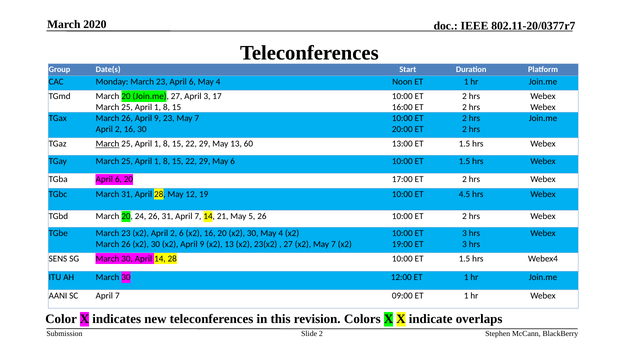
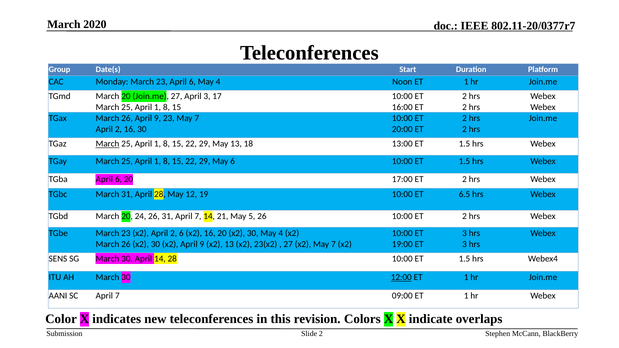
60: 60 -> 18 (248, 144)
4.5: 4.5 -> 6.5 (464, 194)
12:00 underline: none -> present (401, 277)
